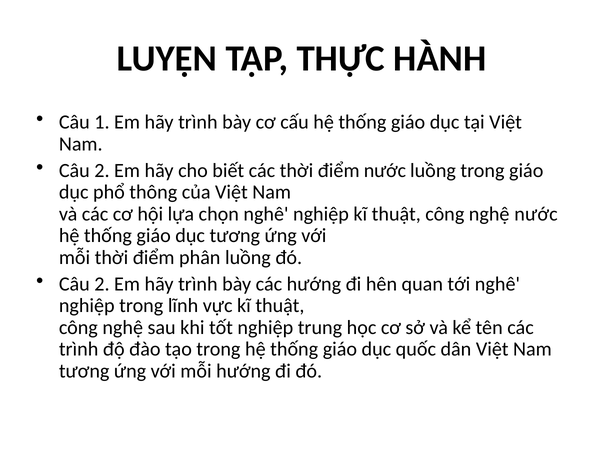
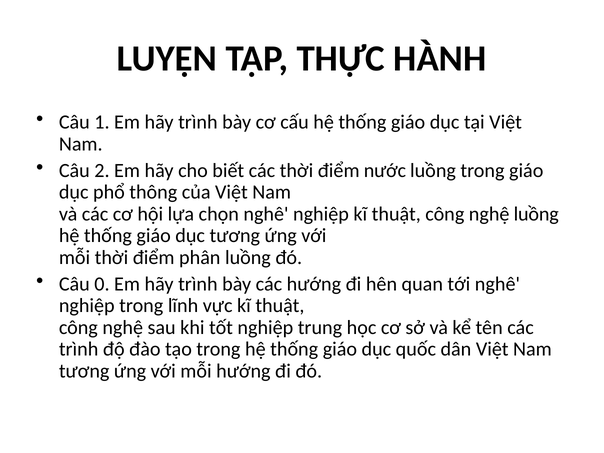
nghệ nước: nước -> luồng (536, 214)
2: 2 -> 0 (102, 284)
